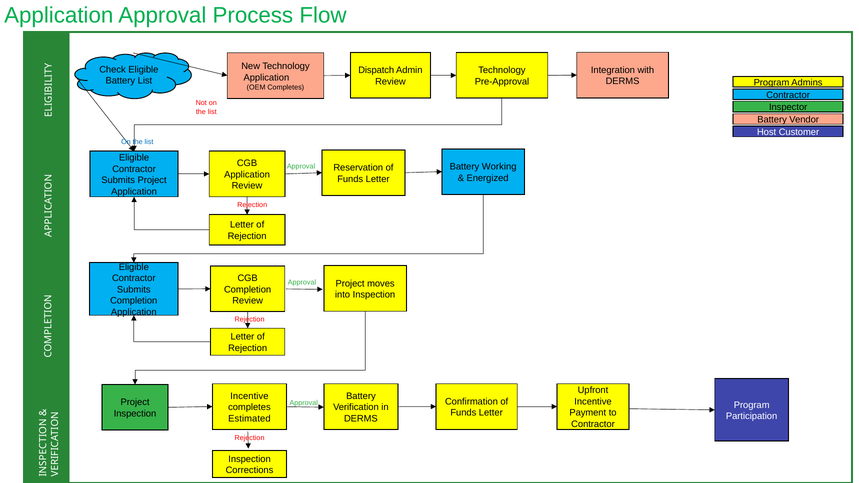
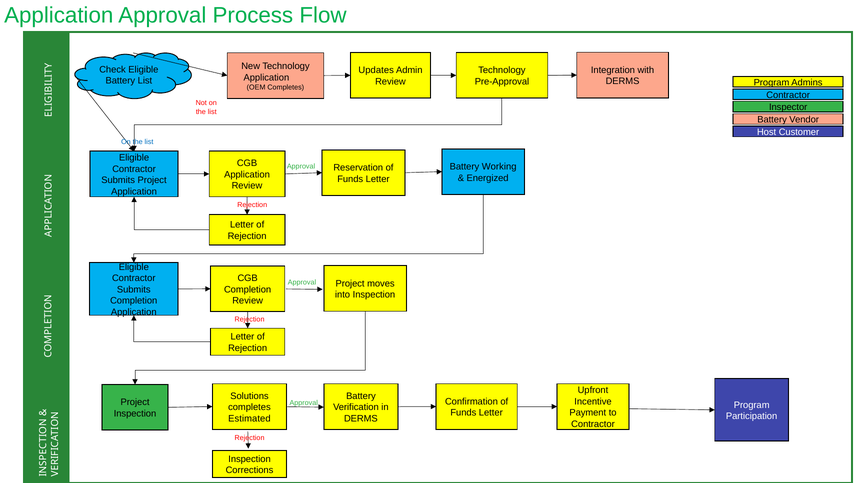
Dispatch: Dispatch -> Updates (376, 70)
Incentive: Incentive -> Solutions (249, 396)
